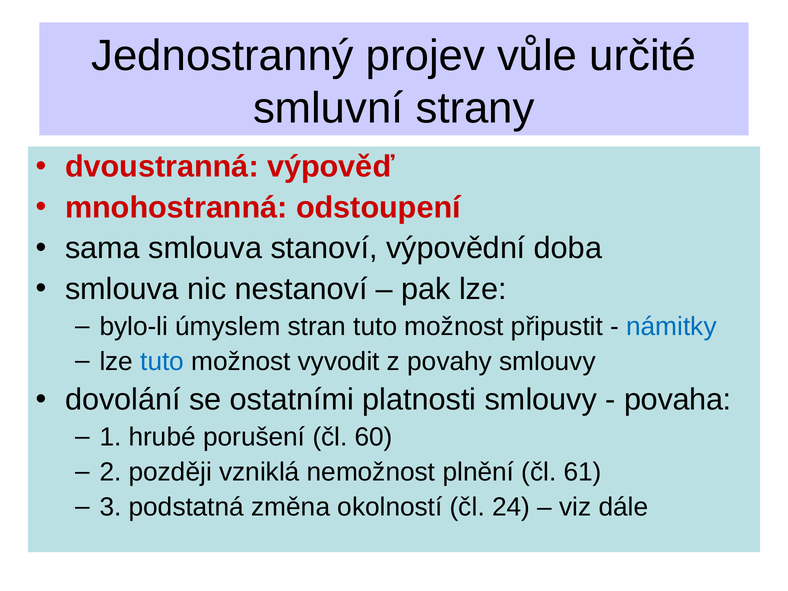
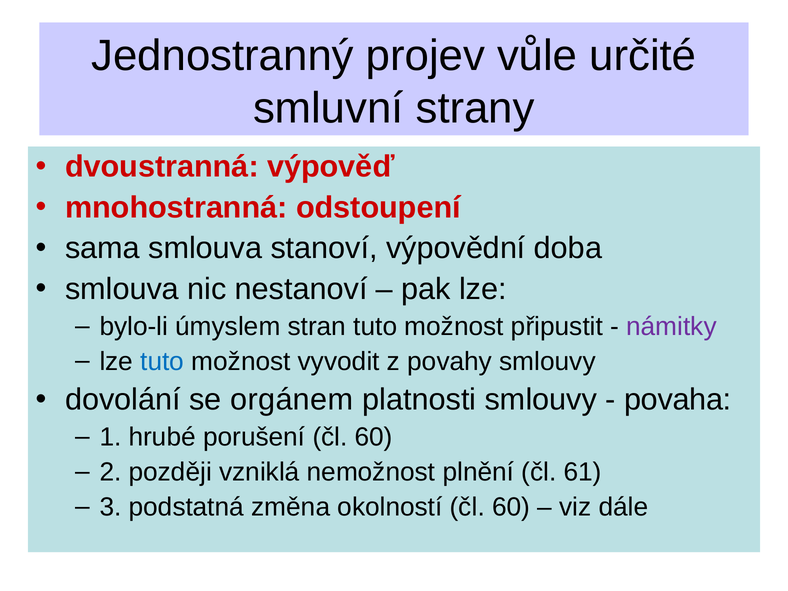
námitky colour: blue -> purple (671, 326)
ostatními: ostatními -> orgánem (292, 400)
okolností čl 24: 24 -> 60 (511, 507)
